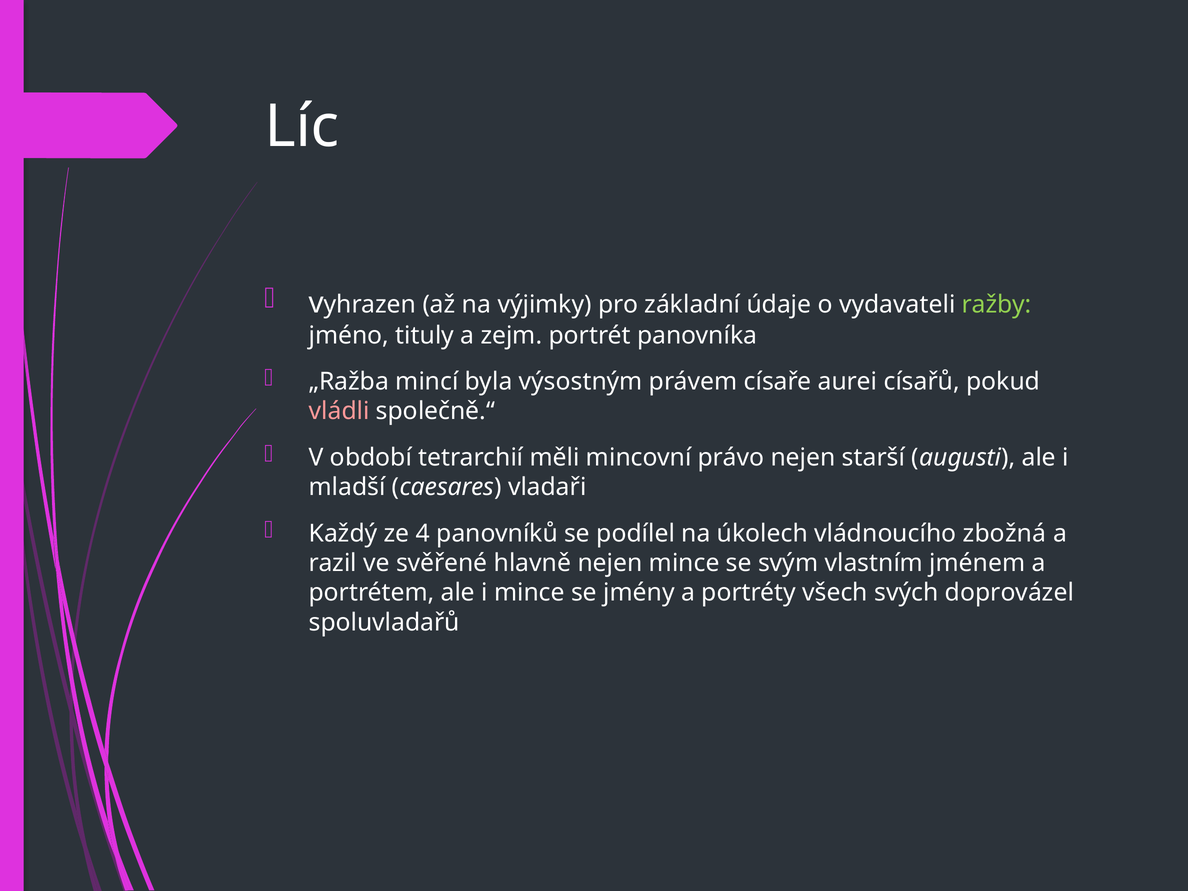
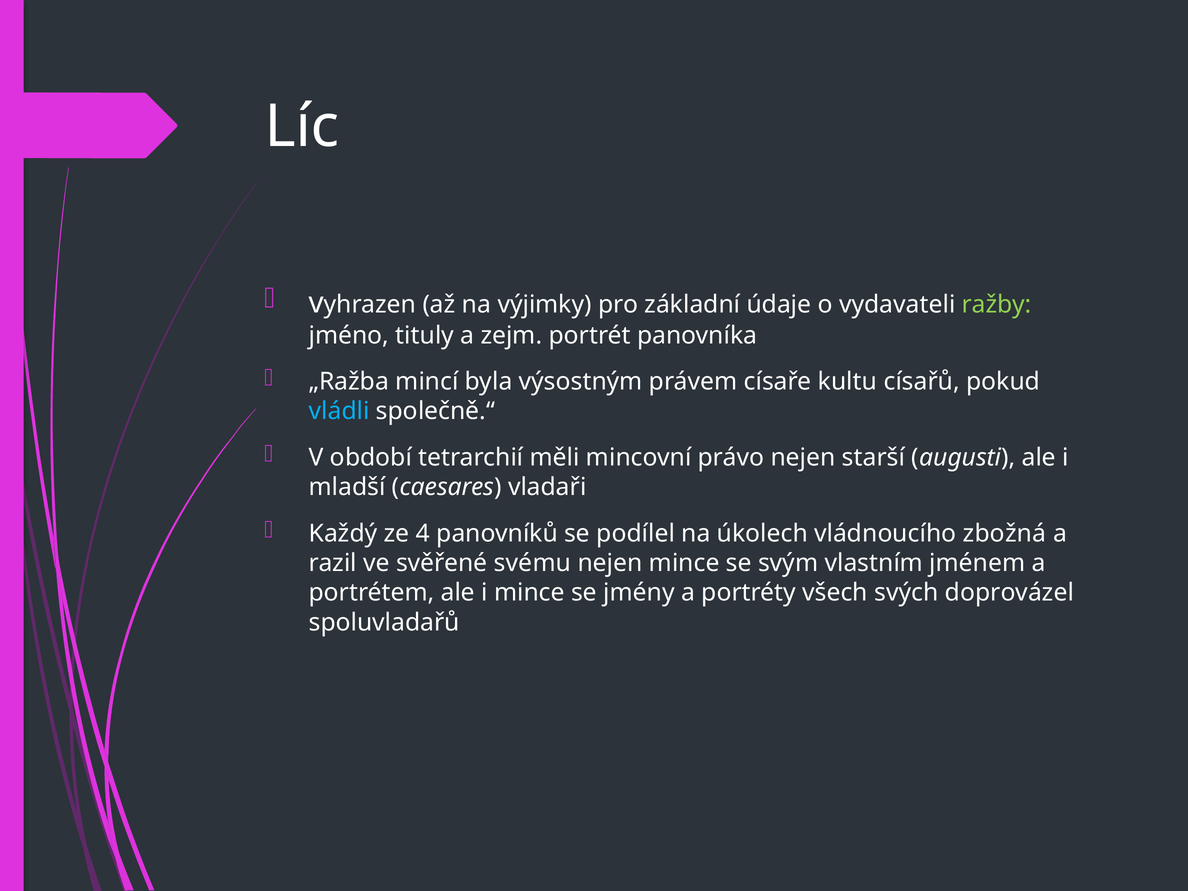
aurei: aurei -> kultu (847, 382)
vládli colour: pink -> light blue (339, 411)
hlavně: hlavně -> svému (532, 563)
